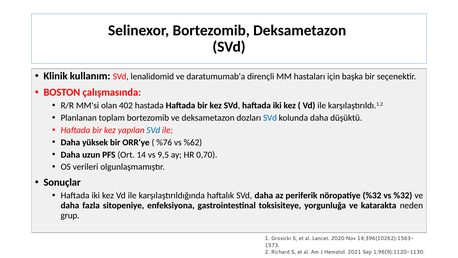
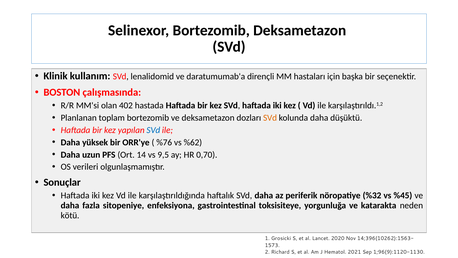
SVd colour: blue -> orange (270, 118)
vs %32: %32 -> %45 (403, 195)
grup: grup -> kötü (70, 215)
